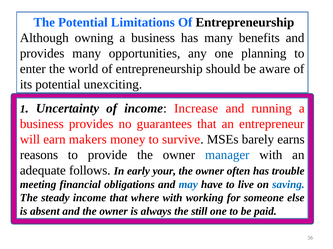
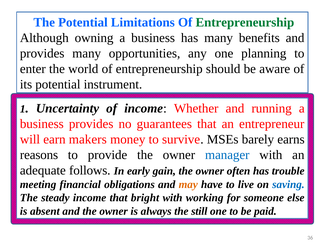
Entrepreneurship colour: black -> green (245, 22)
unexciting: unexciting -> instrument (113, 85)
Increase: Increase -> Whether (196, 109)
your: your -> gain (164, 171)
may colour: blue -> orange (188, 185)
where: where -> bright (145, 198)
